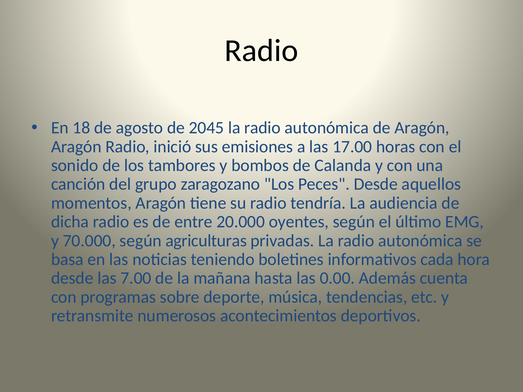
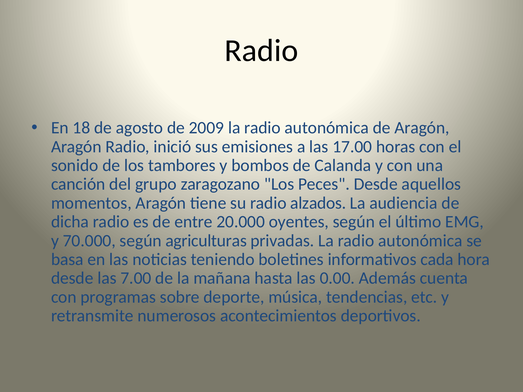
2045: 2045 -> 2009 (206, 128)
tendría: tendría -> alzados (318, 203)
